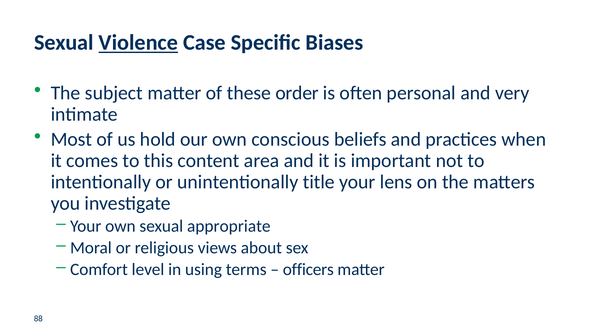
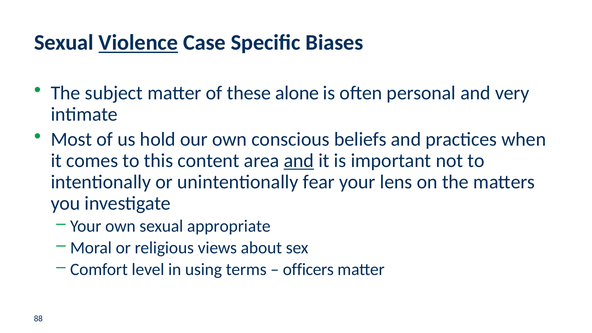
order: order -> alone (297, 93)
and underline: none -> present (299, 161)
title: title -> fear (319, 182)
